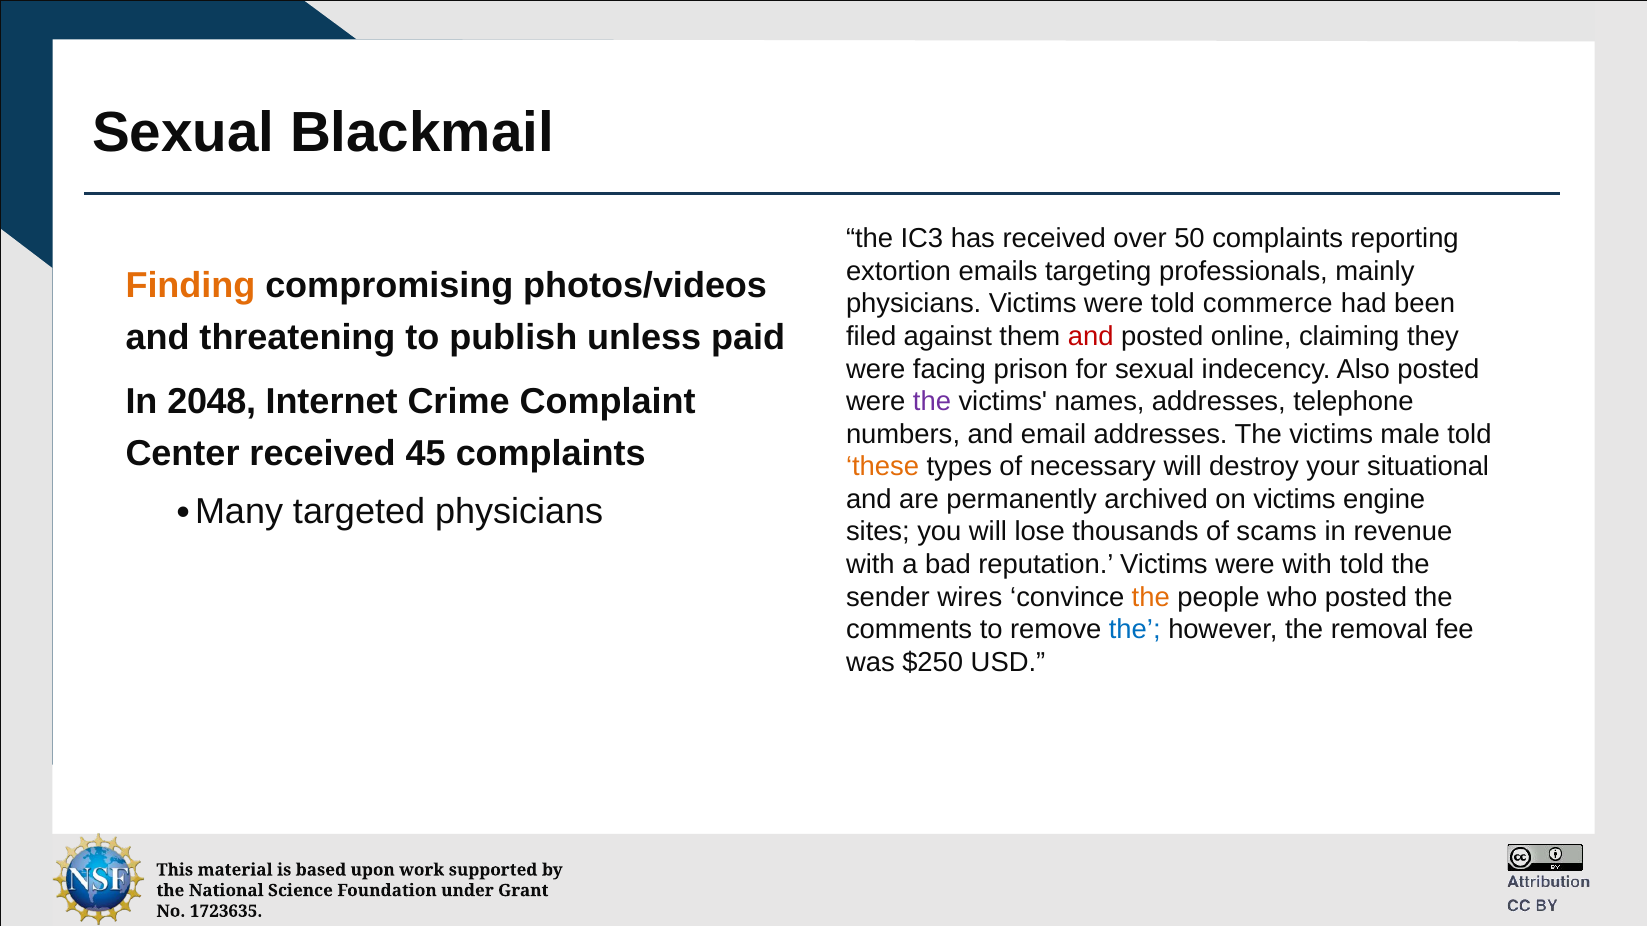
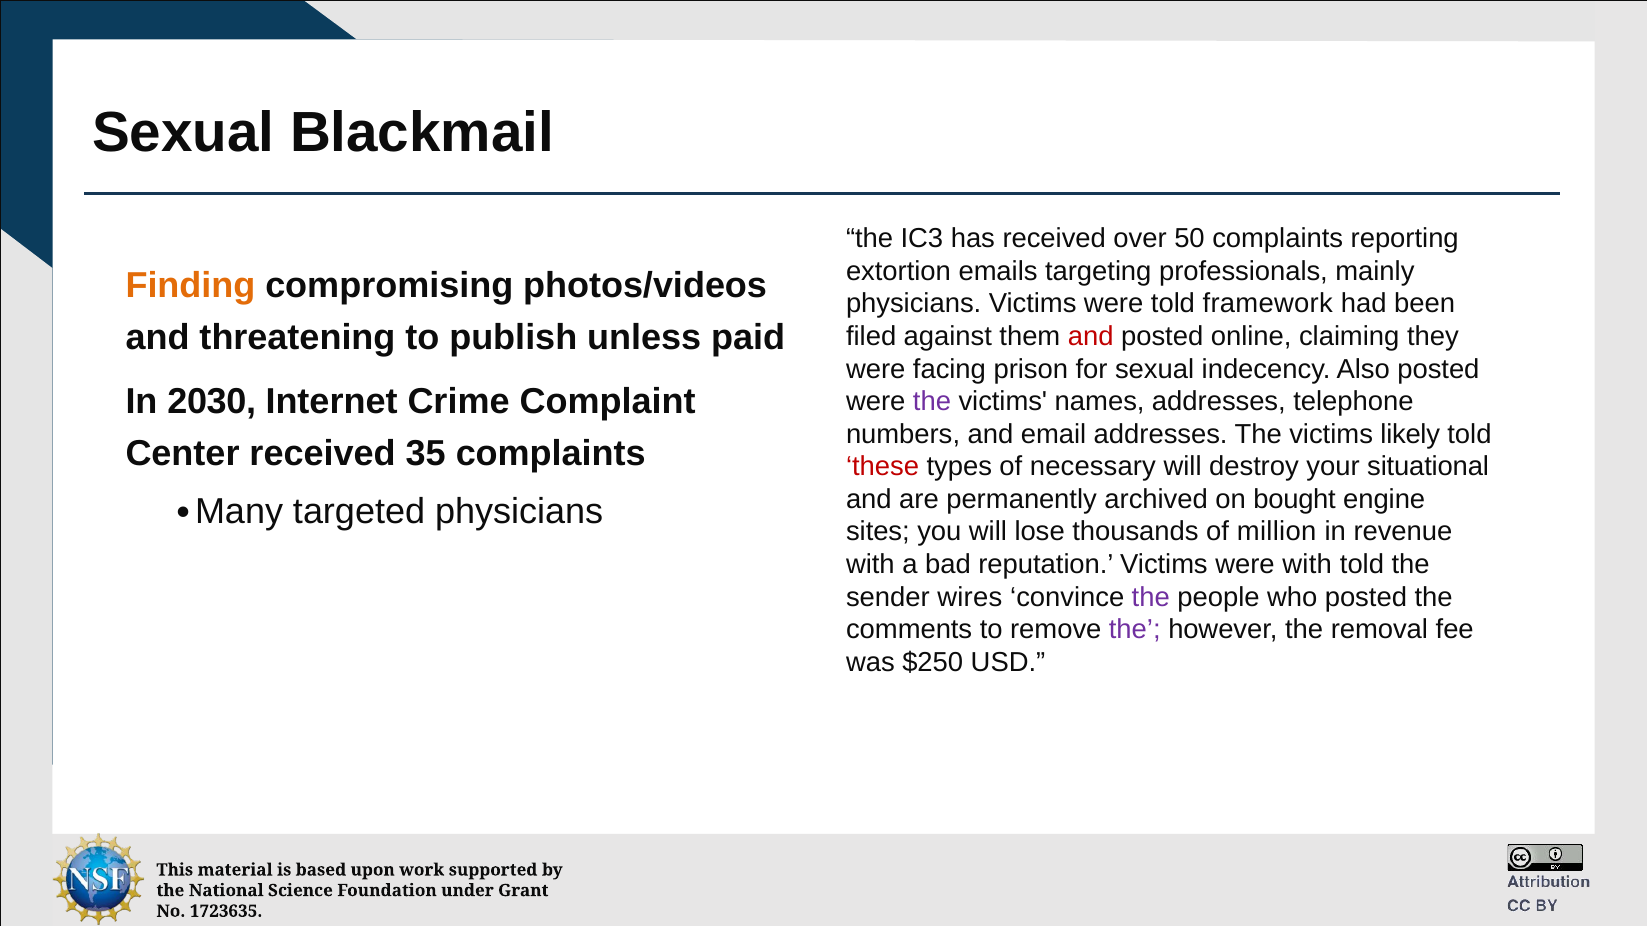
commerce: commerce -> framework (1268, 304)
2048: 2048 -> 2030 (212, 402)
male: male -> likely (1410, 434)
45: 45 -> 35 (426, 454)
these colour: orange -> red (883, 467)
on victims: victims -> bought (1295, 499)
scams: scams -> million (1277, 532)
the colour: orange -> purple (1151, 597)
the colour: blue -> purple (1135, 630)
